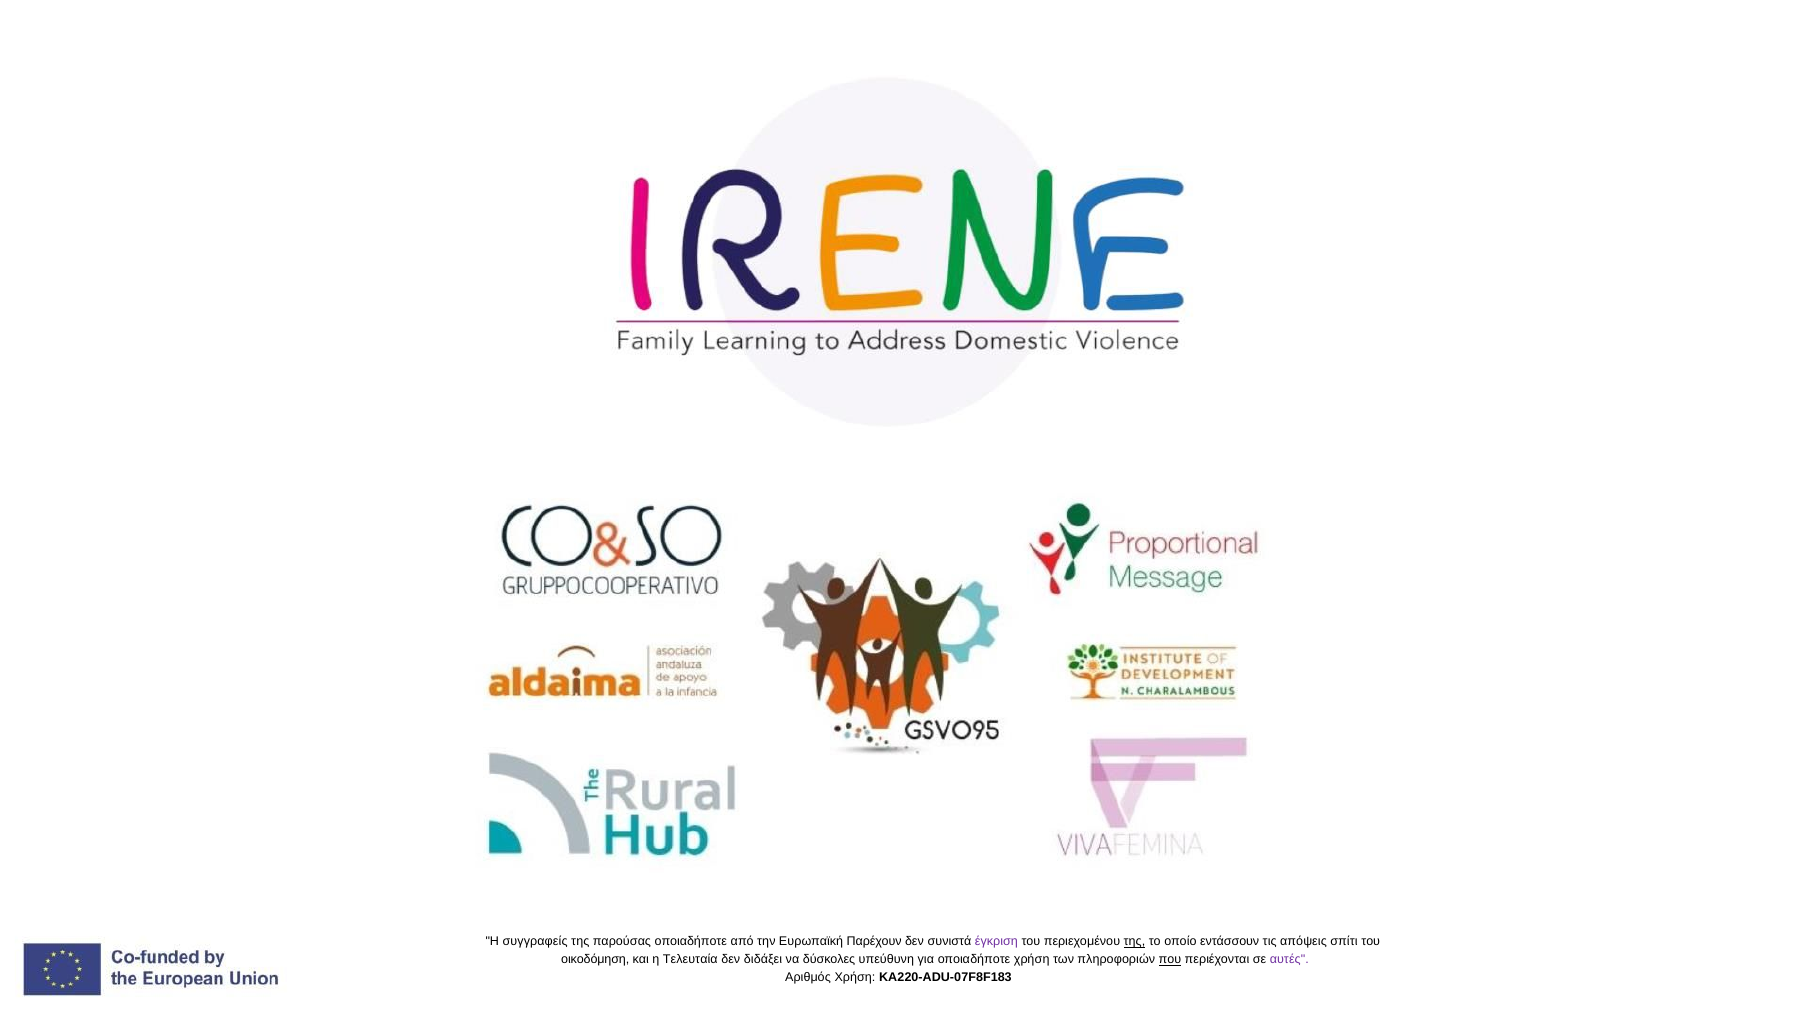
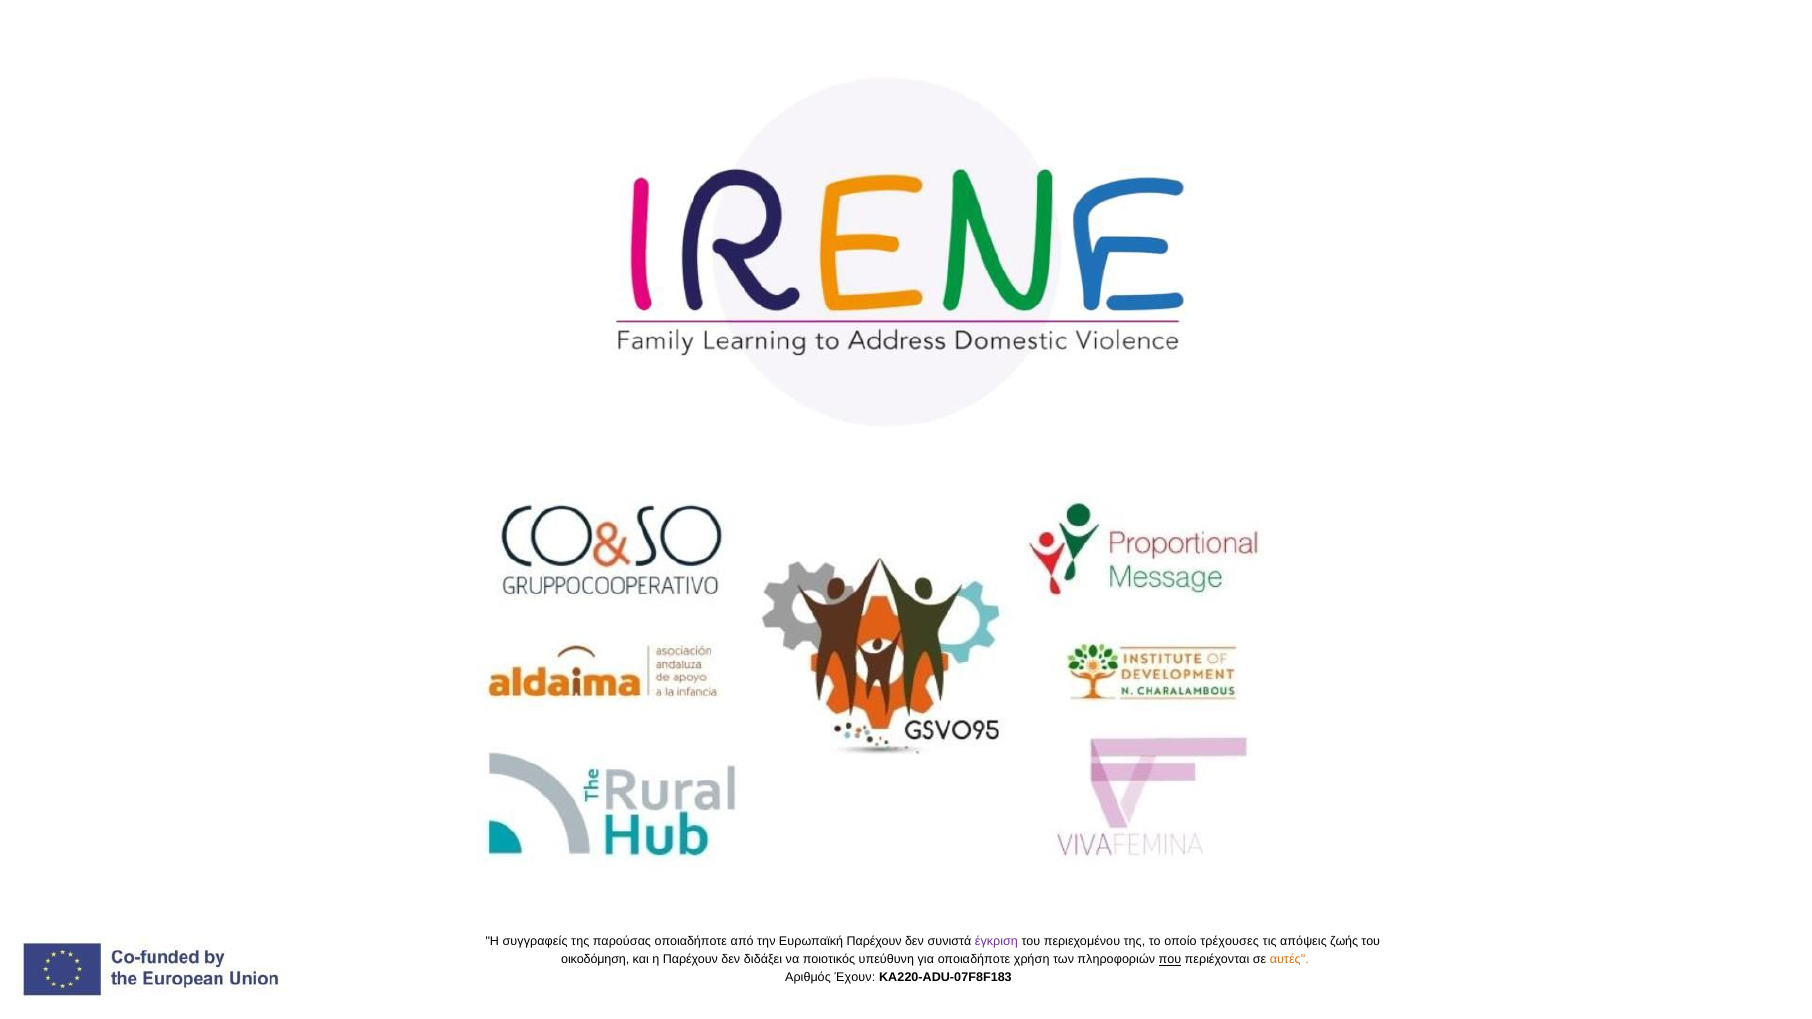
της underline: present -> none (1134, 942)
εντάσσουν: εντάσσουν -> τρέχουσες (1230, 942)
σπίτι: σπίτι -> ζωής (1344, 942)
η Τελευταία: Τελευταία -> Παρέχουν (690, 960)
δύσκολες: δύσκολες -> ποιοτικός (829, 960)
αυτές colour: purple -> orange (1289, 960)
Αριθμός Χρήση: Χρήση -> Έχουν (855, 978)
